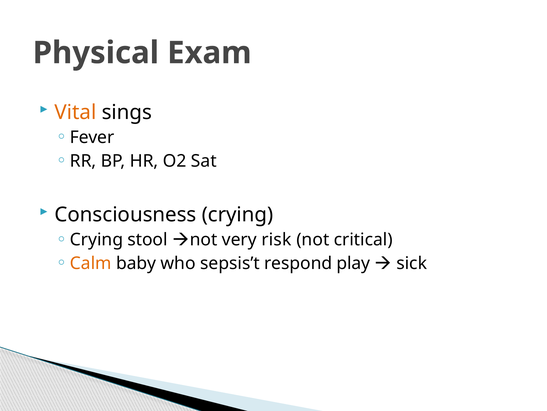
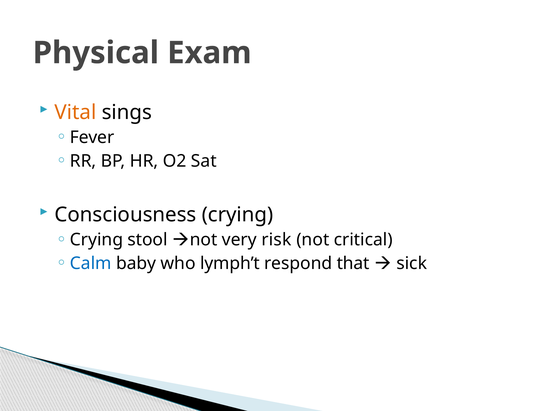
Calm colour: orange -> blue (91, 263)
sepsis’t: sepsis’t -> lymph’t (230, 263)
play: play -> that (353, 263)
